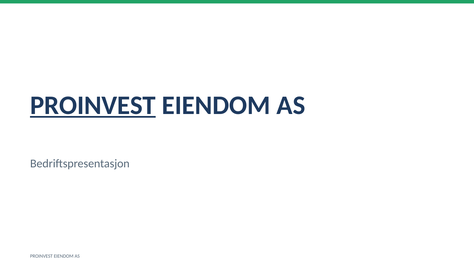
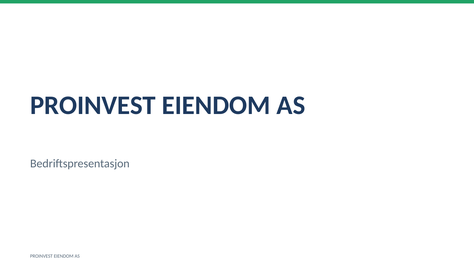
PROINVEST underline: present -> none (93, 105)
